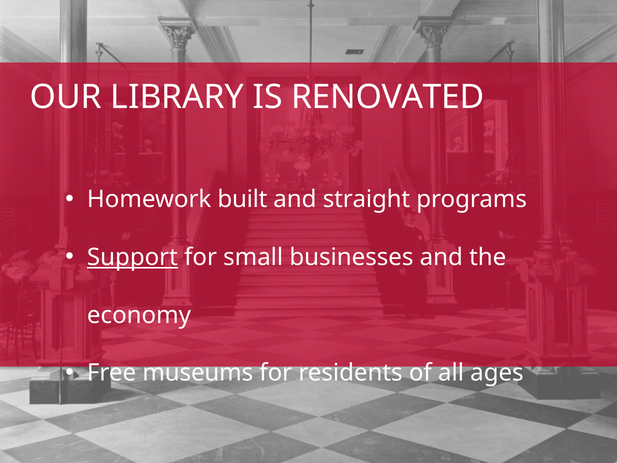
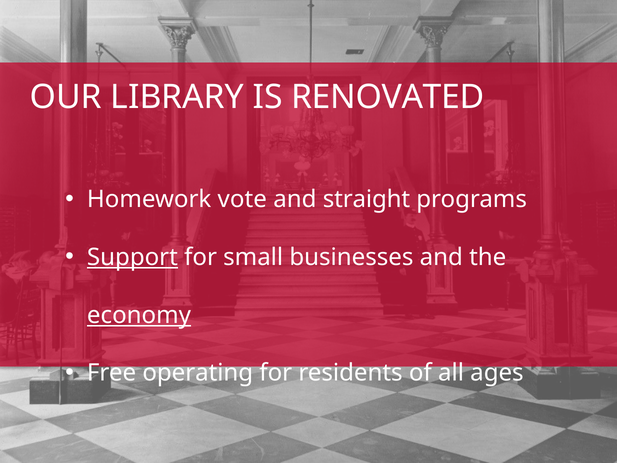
built: built -> vote (242, 199)
economy underline: none -> present (139, 315)
museums: museums -> operating (198, 373)
